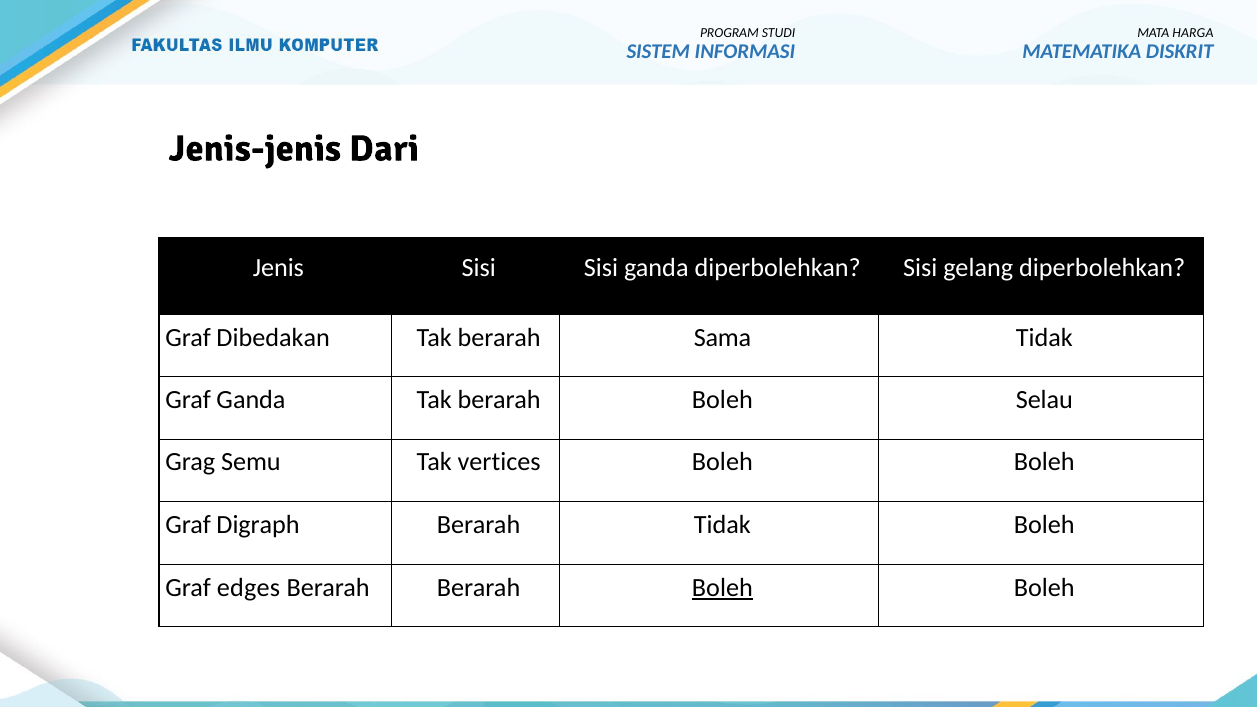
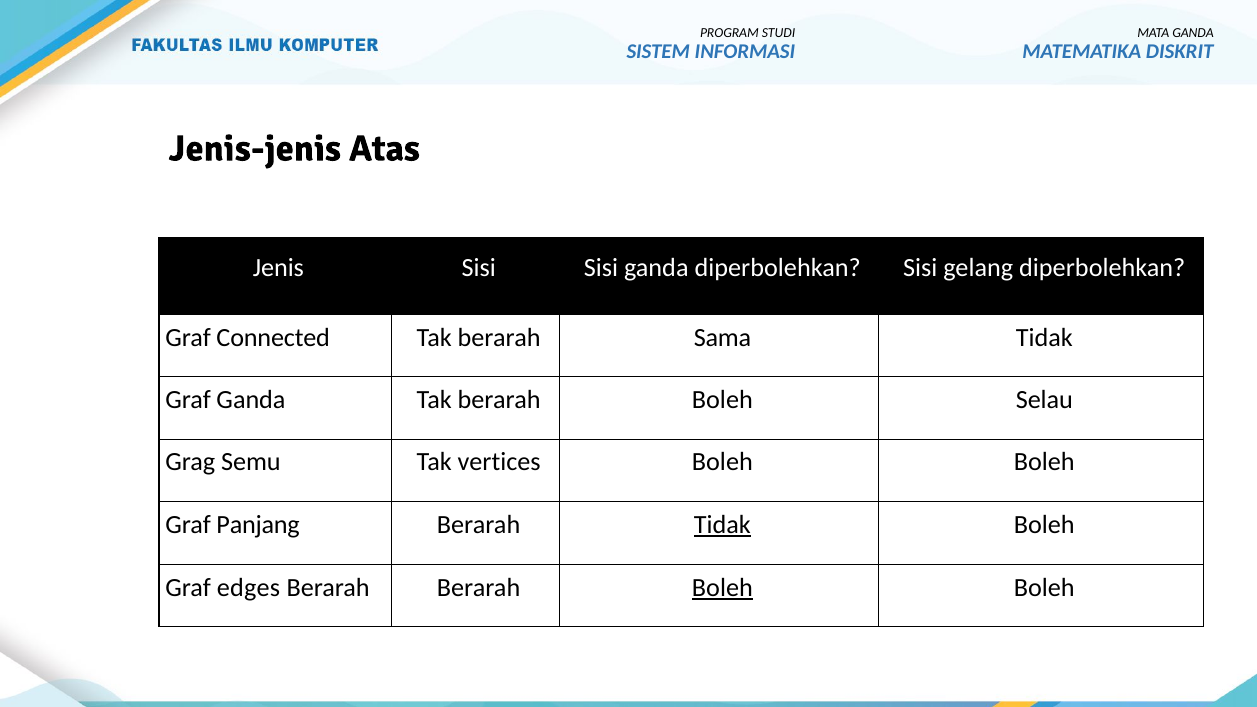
MATA HARGA: HARGA -> GANDA (1193, 33)
Dari: Dari -> Atas (384, 148)
Dibedakan: Dibedakan -> Connected (273, 337)
Digraph: Digraph -> Panjang (258, 525)
Tidak underline: none -> present (722, 525)
